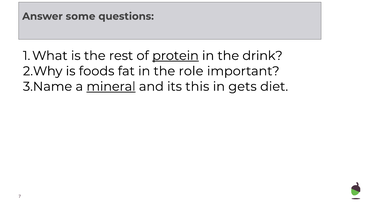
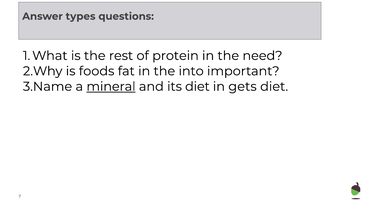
some: some -> types (81, 16)
protein underline: present -> none (175, 56)
drink: drink -> need (262, 56)
role: role -> into (191, 71)
its this: this -> diet (197, 86)
